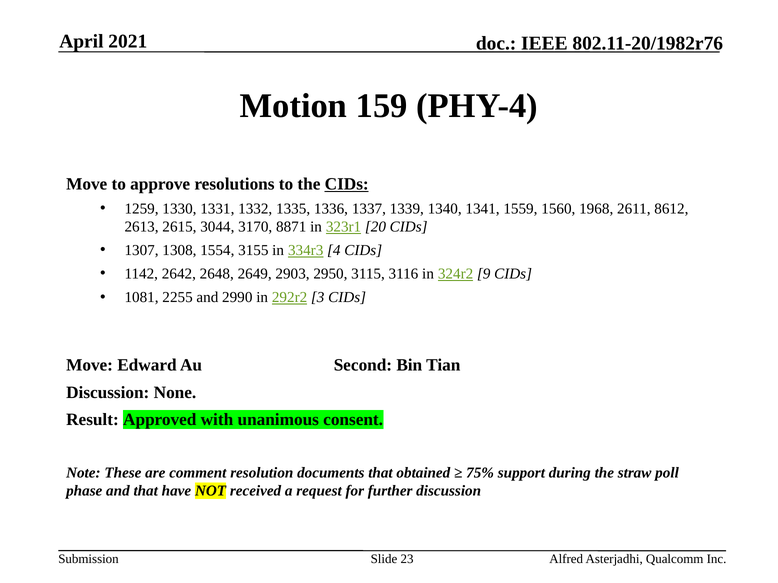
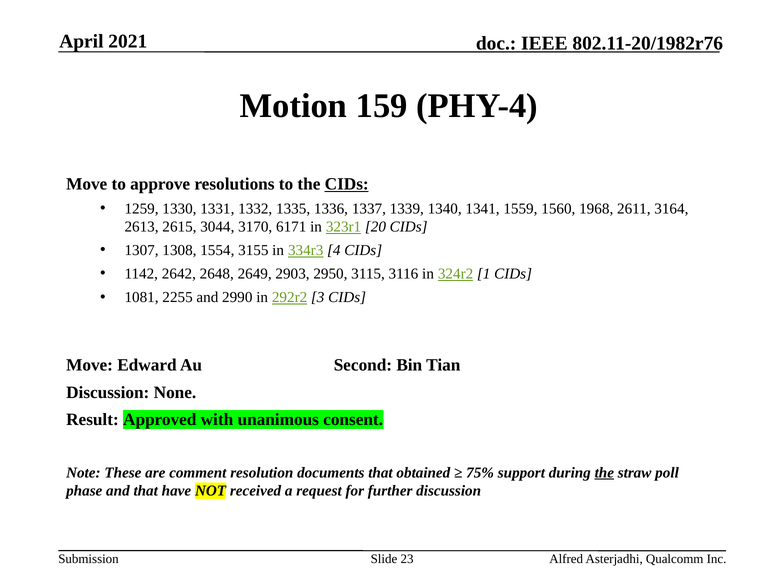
8612: 8612 -> 3164 (671, 209)
8871: 8871 -> 6171 (291, 227)
9: 9 -> 1 (484, 274)
the underline: none -> present (604, 473)
